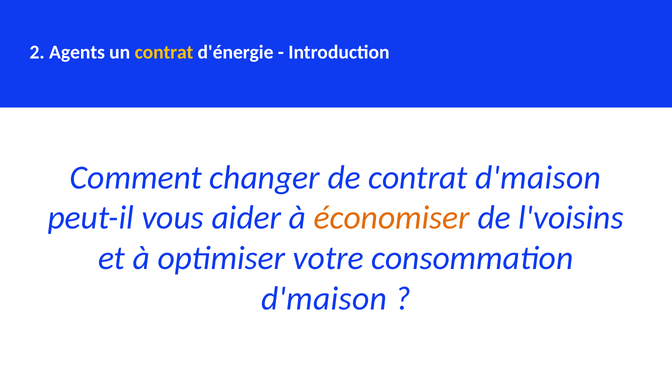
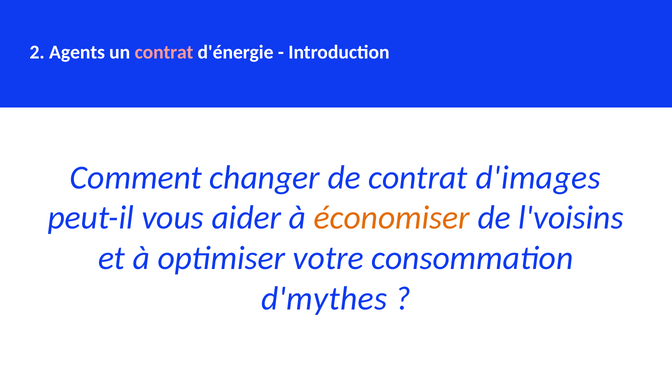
contrat colour: yellow -> pink (164, 53)
contrat d'maison: d'maison -> d'images (538, 178)
d'maison: d'maison -> d'mythes (324, 299)
